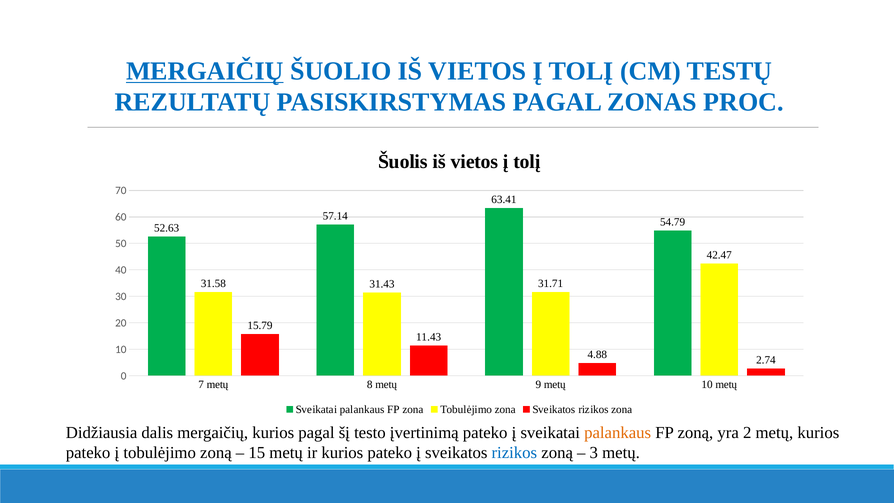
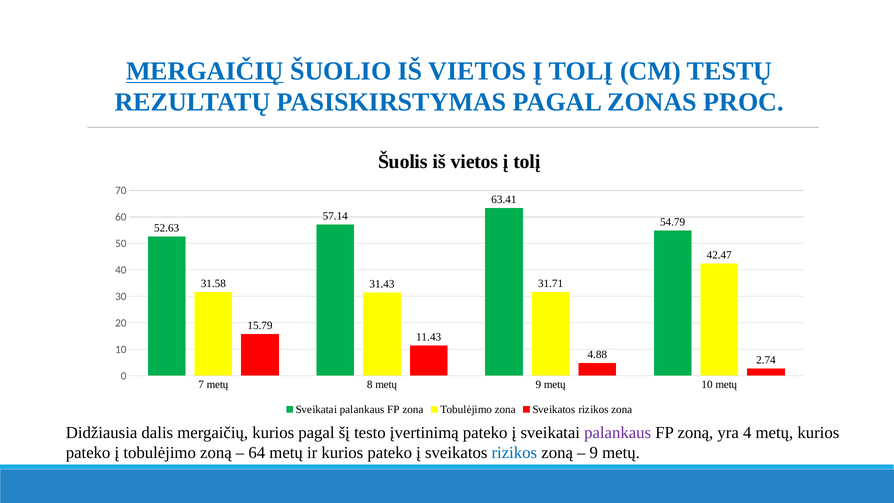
palankaus colour: orange -> purple (618, 432)
2: 2 -> 4 (747, 432)
15: 15 -> 64 (257, 453)
3: 3 -> 9 (594, 453)
